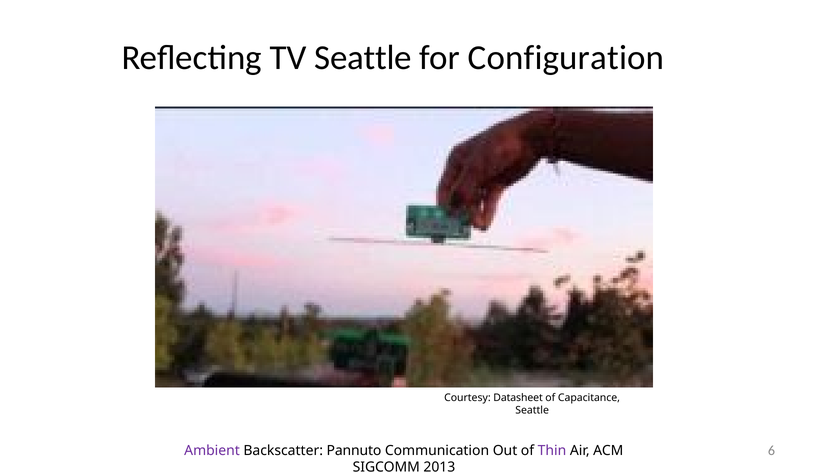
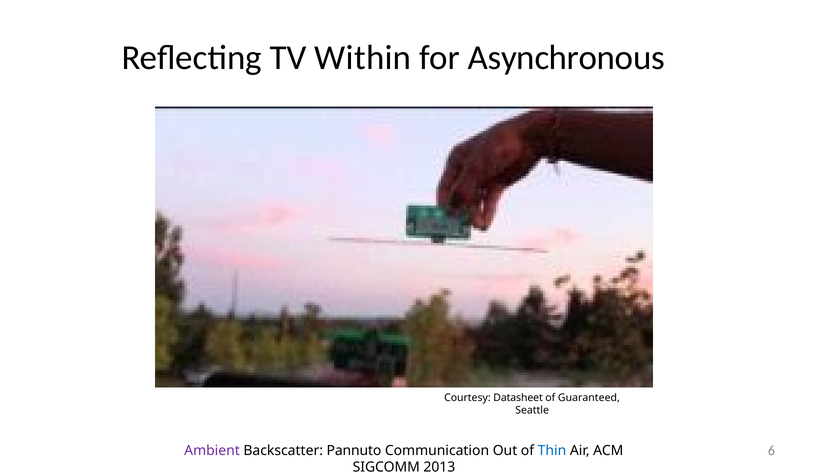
TV Seattle: Seattle -> Within (363, 58)
Configuration: Configuration -> Asynchronous (566, 58)
Capacitance: Capacitance -> Guaranteed (589, 398)
Thin colour: purple -> blue (552, 450)
